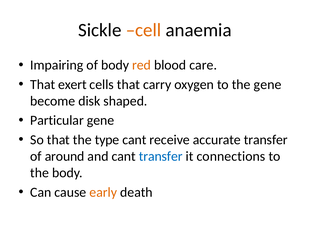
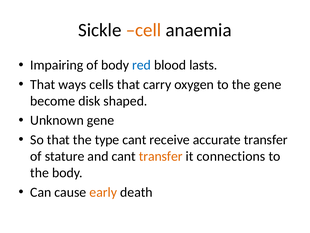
red colour: orange -> blue (142, 65)
care: care -> lasts (203, 65)
exert: exert -> ways (72, 84)
Particular: Particular -> Unknown (57, 120)
around: around -> stature (65, 156)
transfer colour: blue -> orange (161, 156)
